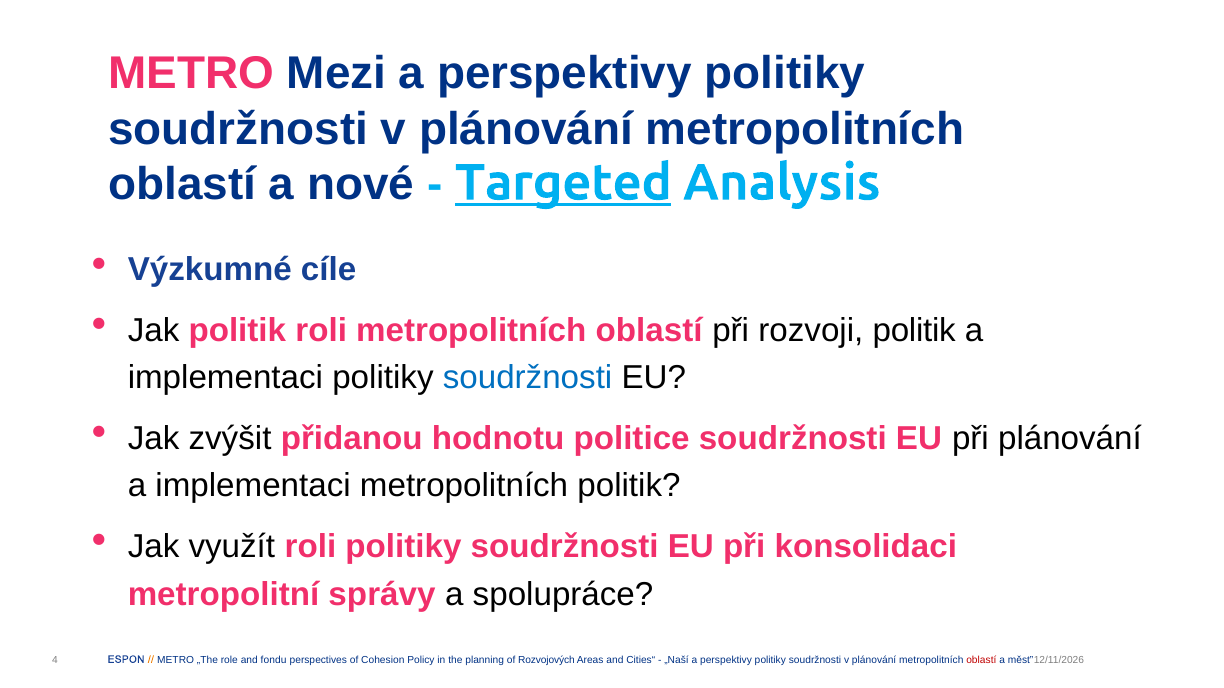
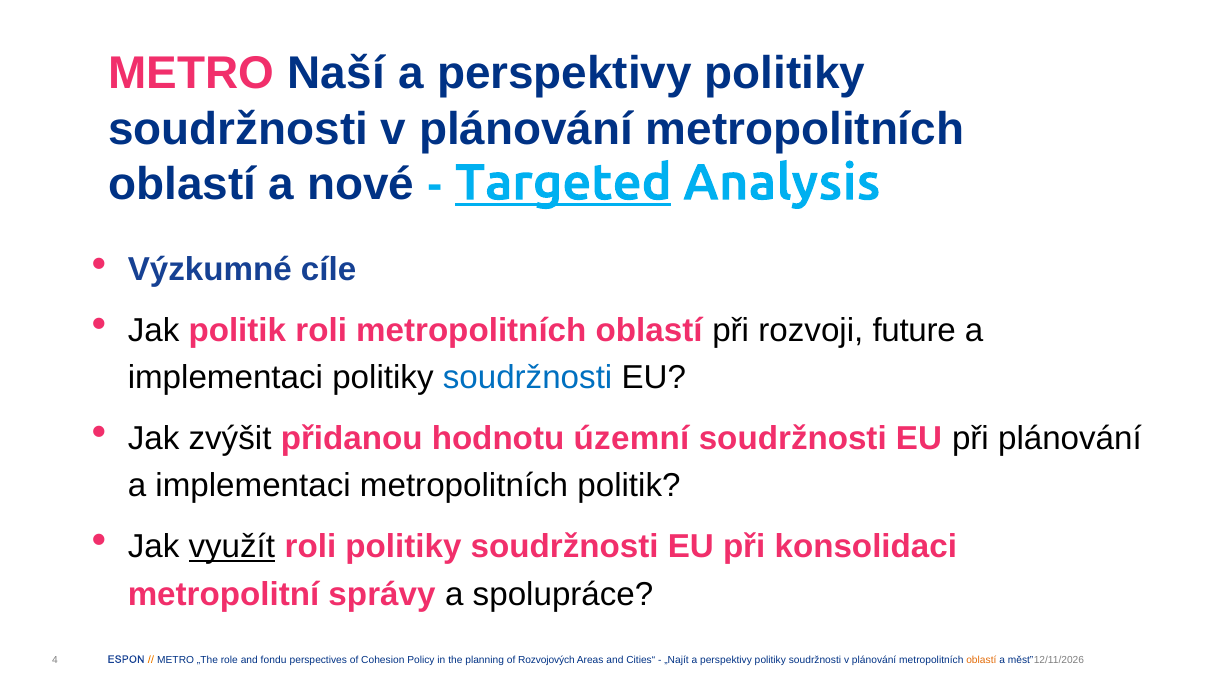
Mezi: Mezi -> Naší (336, 73)
rozvoji politik: politik -> future (914, 330)
politice: politice -> územní (631, 439)
využít underline: none -> present (232, 547)
„Naší: „Naší -> „Najít (677, 660)
oblastí colour: red -> orange (981, 660)
